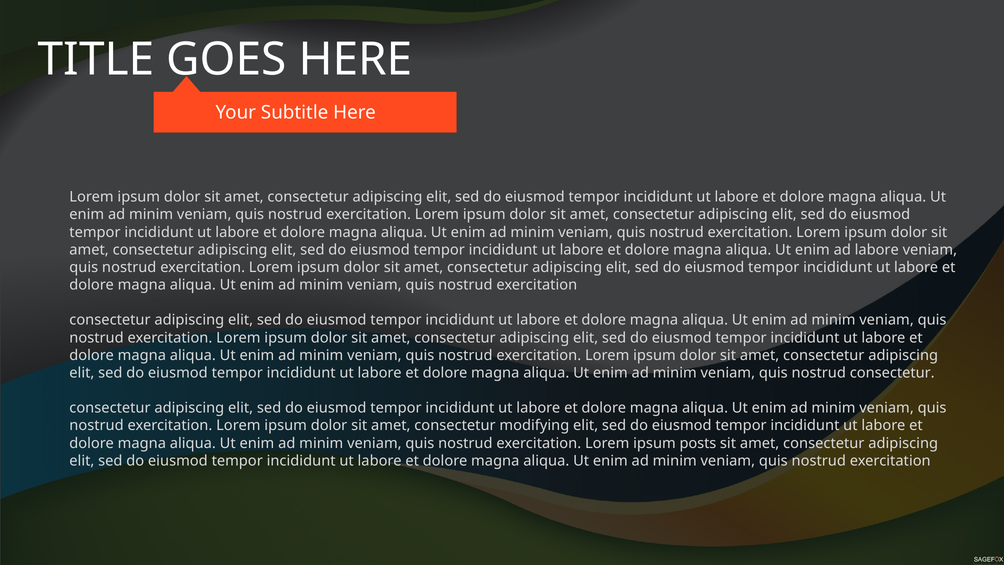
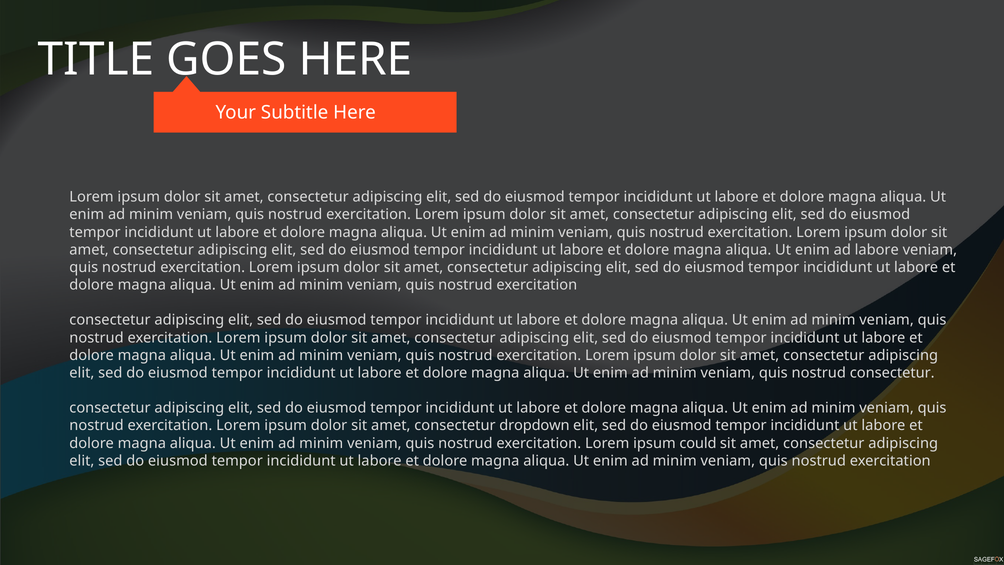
modifying: modifying -> dropdown (534, 425)
posts: posts -> could (698, 443)
